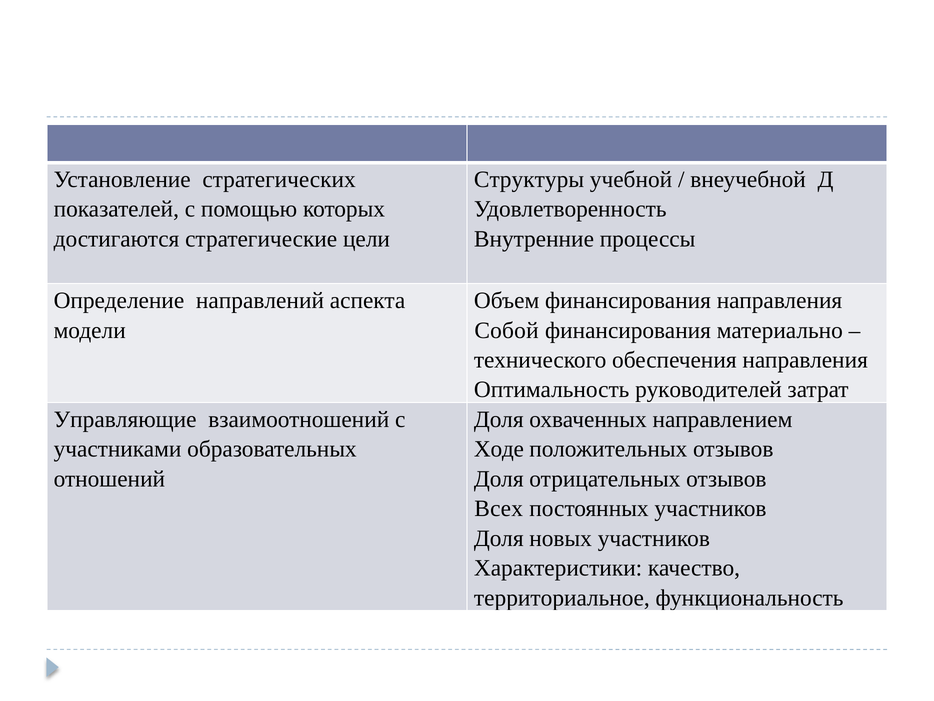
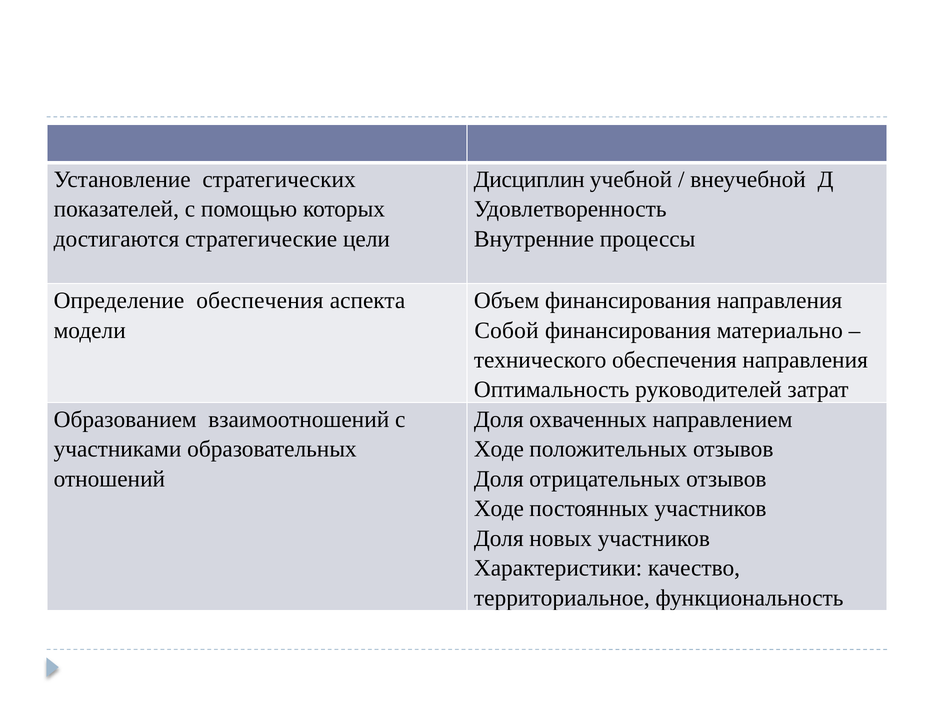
Структуры: Структуры -> Дисциплин (529, 179)
Определение направлений: направлений -> обеспечения (260, 300)
Управляющие: Управляющие -> Образованием (125, 419)
Всех: Всех -> Ходе (499, 508)
